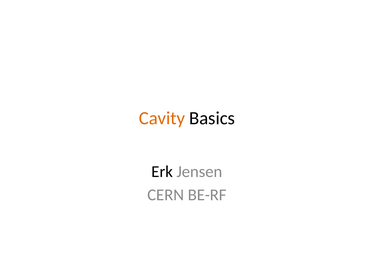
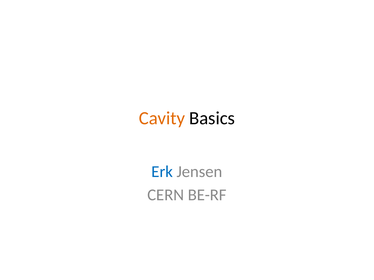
Erk colour: black -> blue (162, 172)
